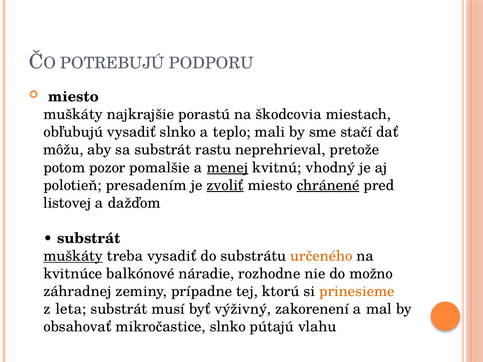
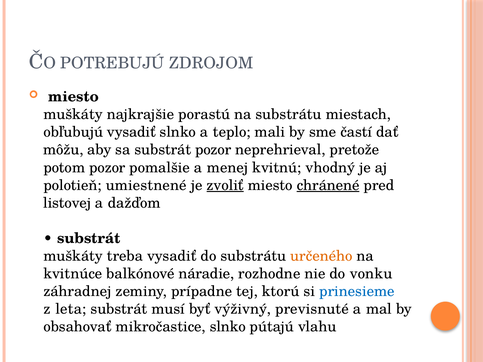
PODPORU: PODPORU -> ZDROJOM (211, 63)
na škodcovia: škodcovia -> substrátu (289, 114)
stačí: stačí -> častí (356, 132)
substrát rastu: rastu -> pozor (213, 150)
menej underline: present -> none (228, 168)
presadením: presadením -> umiestnené (146, 185)
muškáty underline: present -> none (73, 256)
možno: možno -> vonku (371, 274)
prinesieme colour: orange -> blue (357, 292)
zakorenení: zakorenení -> previsnuté (312, 309)
